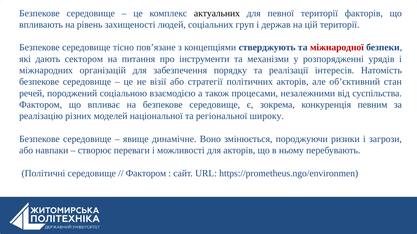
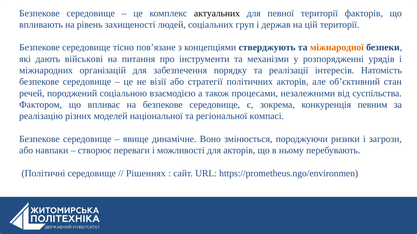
міжнародної colour: red -> orange (337, 48)
сектором: сектором -> військові (84, 59)
широку: широку -> компасі (267, 116)
Фактором: Фактором -> Рішеннях (146, 174)
